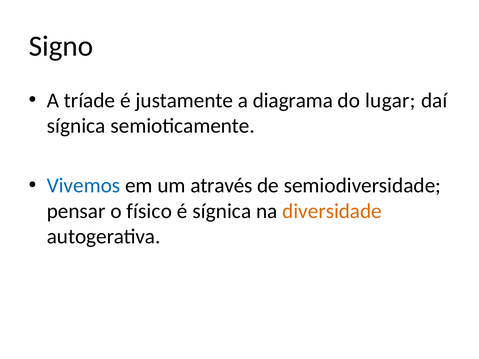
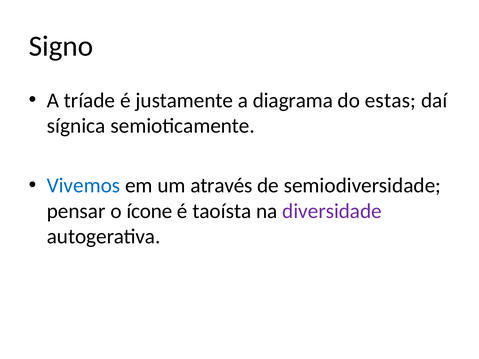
lugar: lugar -> estas (390, 100)
físico: físico -> ícone (149, 211)
é sígnica: sígnica -> taoísta (222, 211)
diversidade colour: orange -> purple (332, 211)
